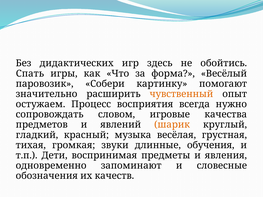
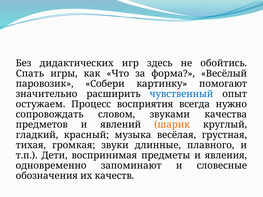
чувственный colour: orange -> blue (181, 94)
игровые: игровые -> звуками (170, 115)
обучения: обучения -> плавного (211, 145)
